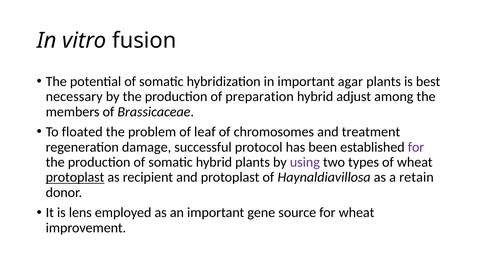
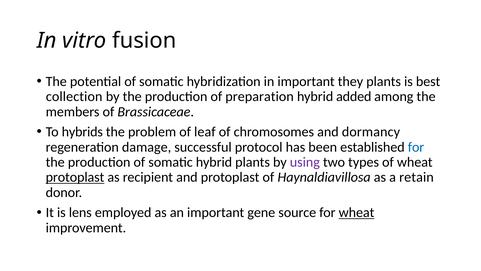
agar: agar -> they (350, 81)
necessary: necessary -> collection (74, 96)
adjust: adjust -> added (354, 96)
floated: floated -> hybrids (82, 132)
treatment: treatment -> dormancy (371, 132)
for colour: purple -> blue (416, 147)
wheat underline: none -> present (357, 212)
